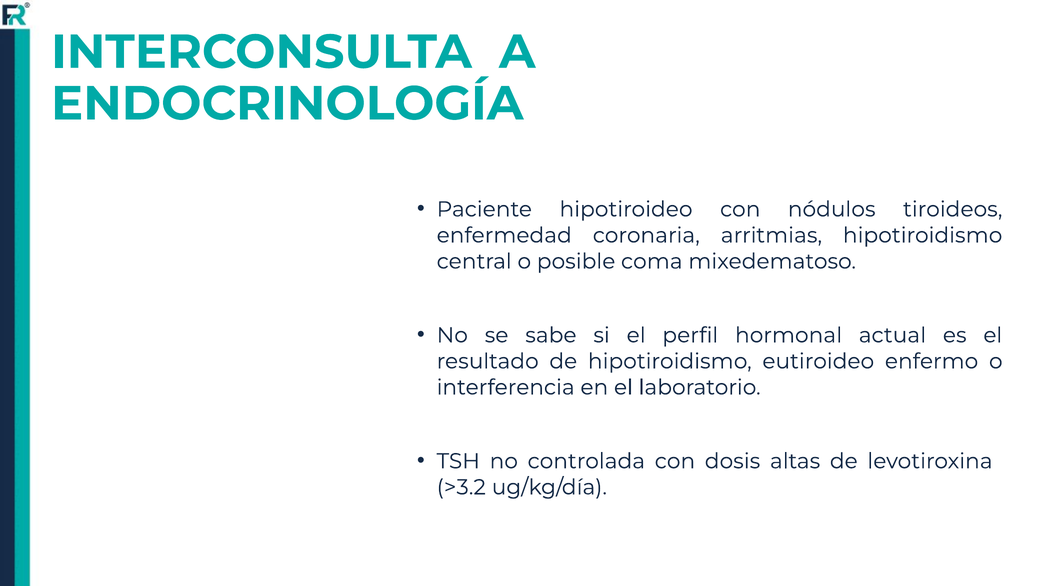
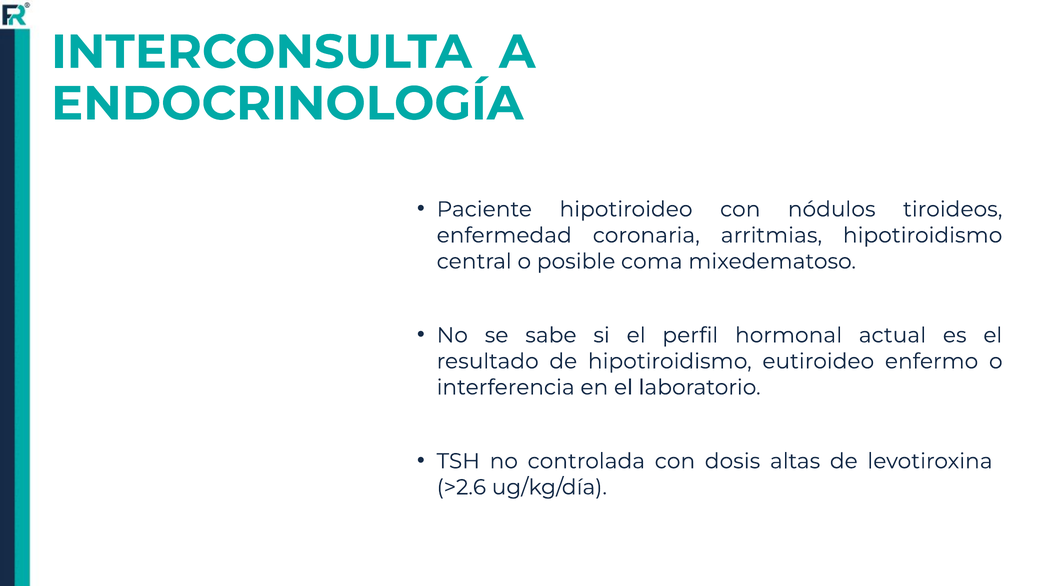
>3.2: >3.2 -> >2.6 (461, 487)
